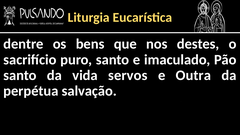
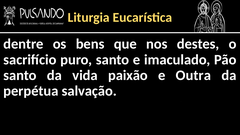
servos: servos -> paixão (128, 75)
